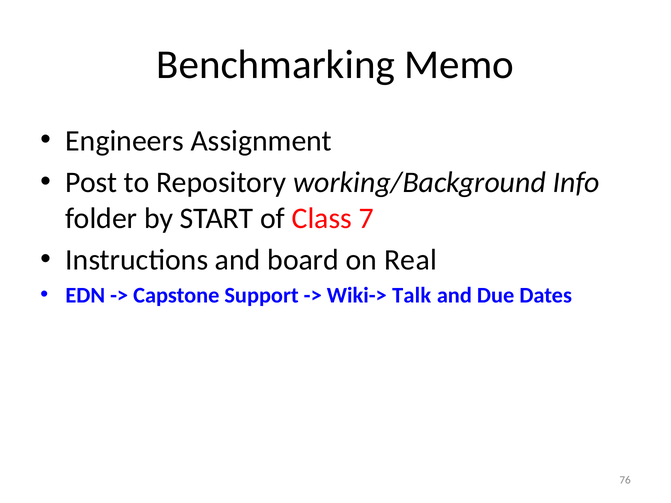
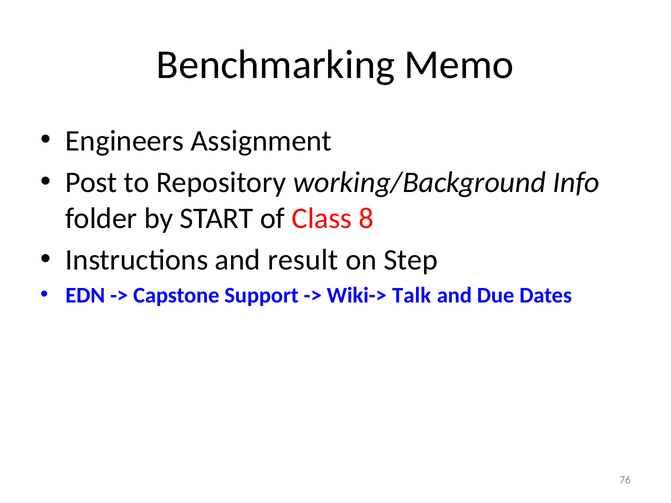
7: 7 -> 8 (366, 218)
board: board -> result (303, 260)
Real: Real -> Step (411, 260)
